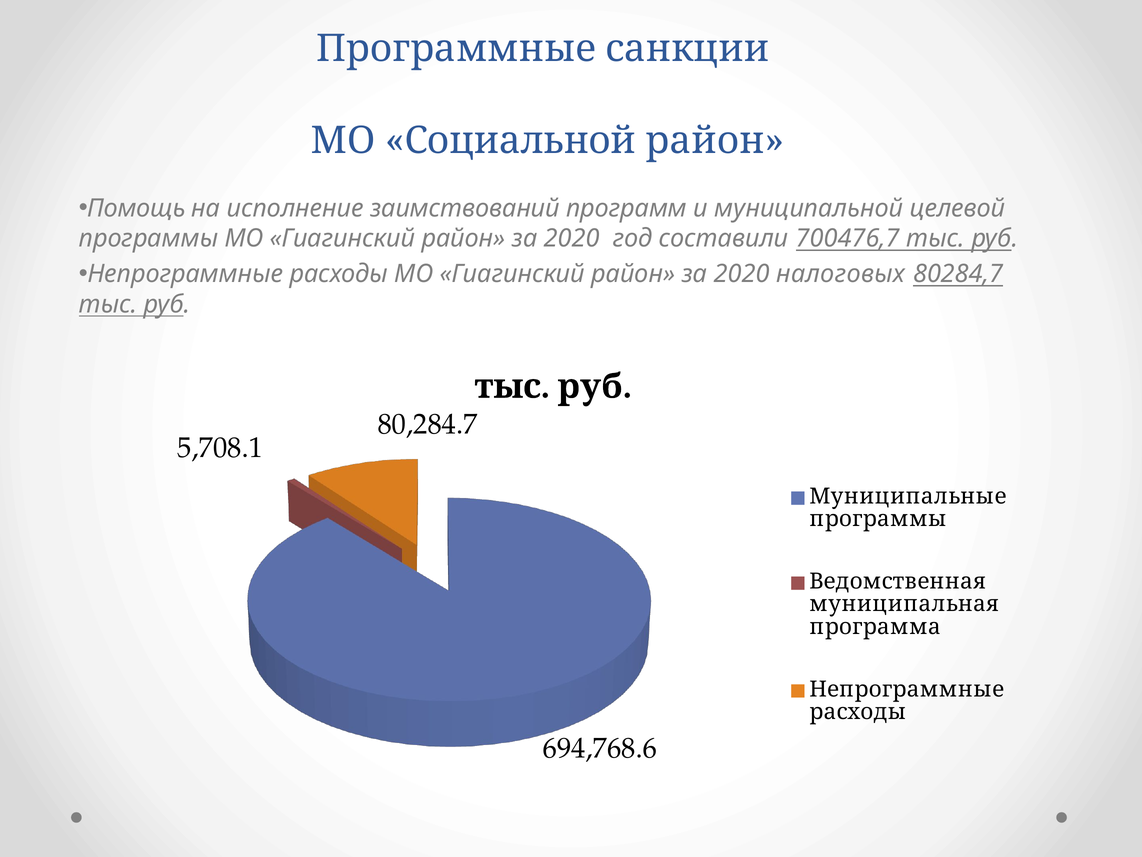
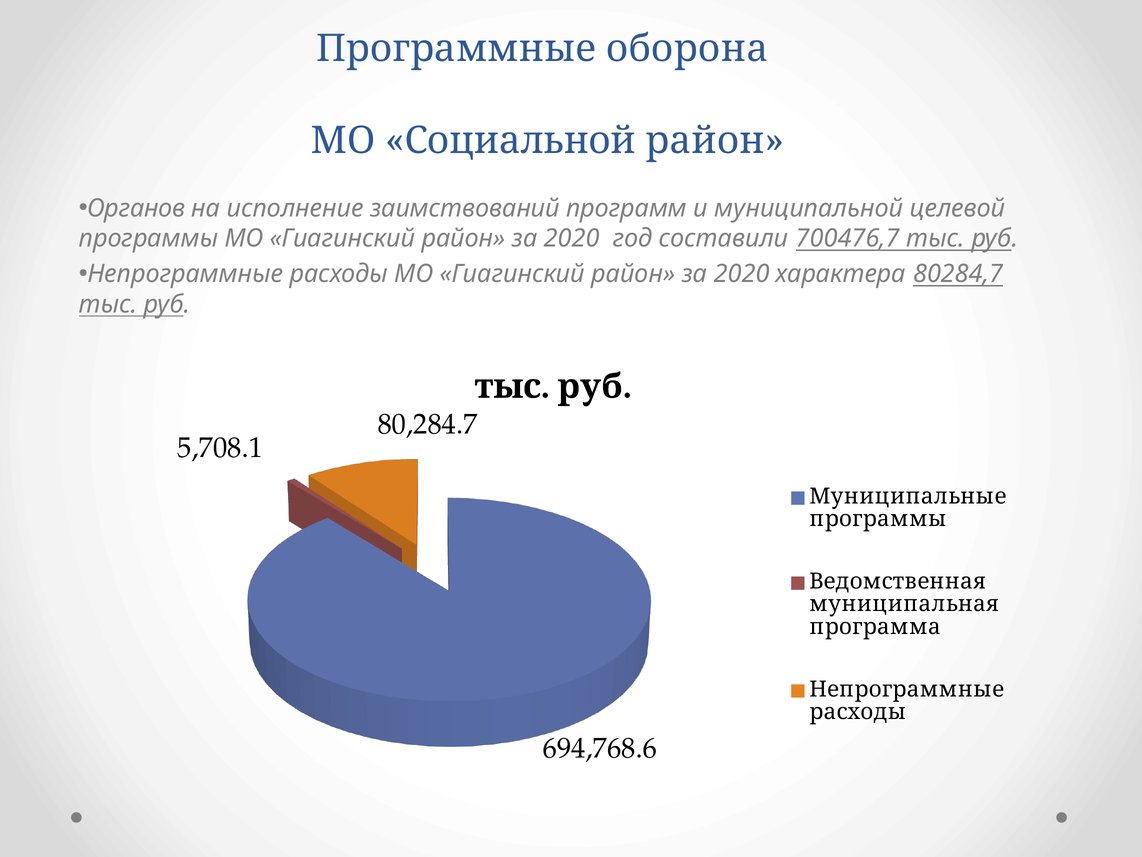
санкции: санкции -> оборона (687, 48)
Помощь: Помощь -> Органов (136, 208)
налоговых: налоговых -> характера (841, 274)
